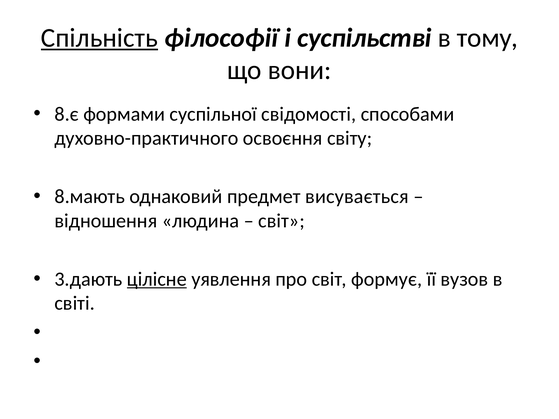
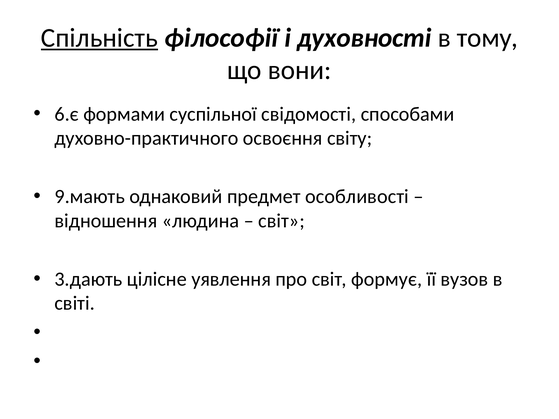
суспільстві: суспільстві -> духовності (364, 38)
8.є: 8.є -> 6.є (67, 114)
8.мають: 8.мають -> 9.мають (90, 197)
висувається: висувається -> особливості (357, 197)
цілісне underline: present -> none (157, 279)
